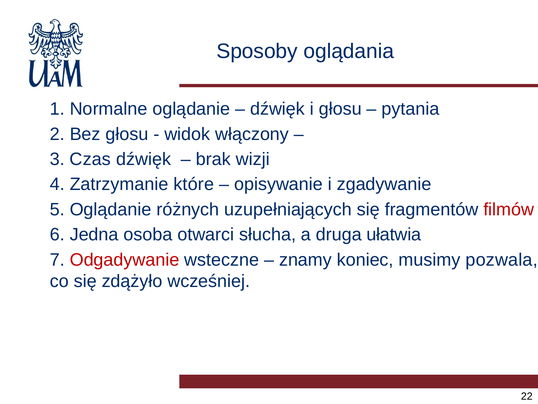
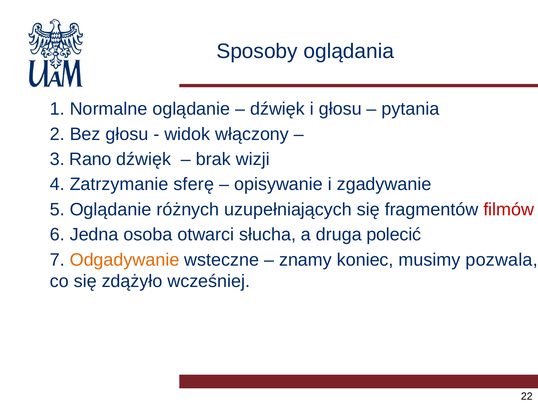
Czas: Czas -> Rano (90, 159)
które: które -> sferę (194, 184)
ułatwia: ułatwia -> polecić (394, 234)
Odgadywanie colour: red -> orange (125, 259)
